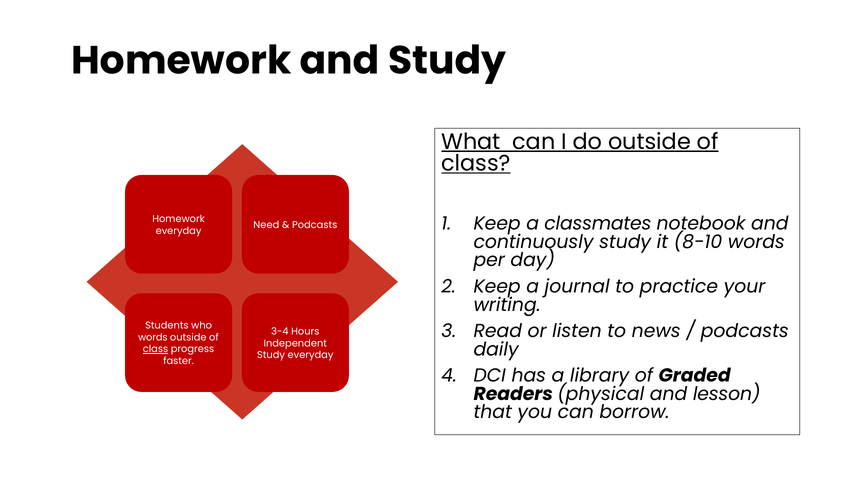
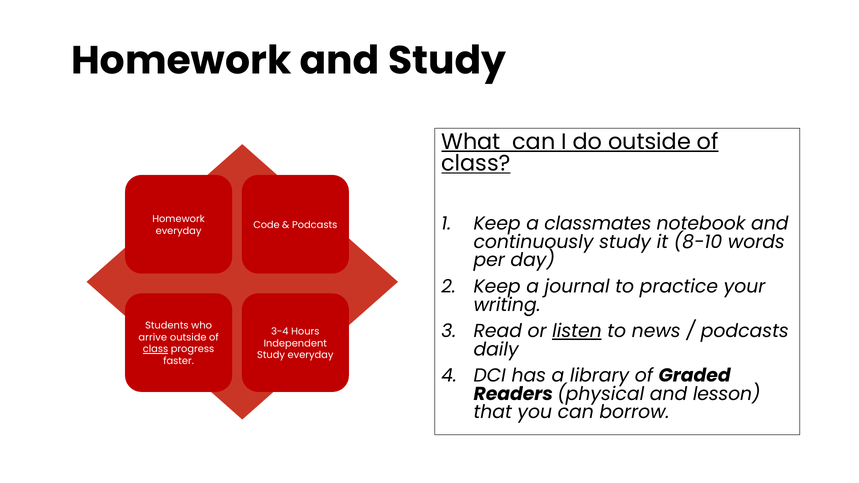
Need: Need -> Code (266, 225)
listen underline: none -> present (577, 331)
words: words -> arrive (153, 338)
